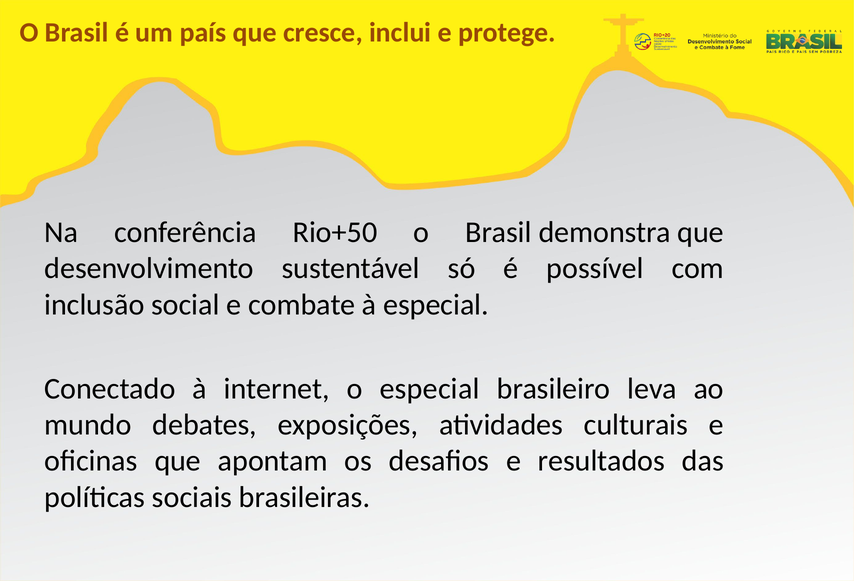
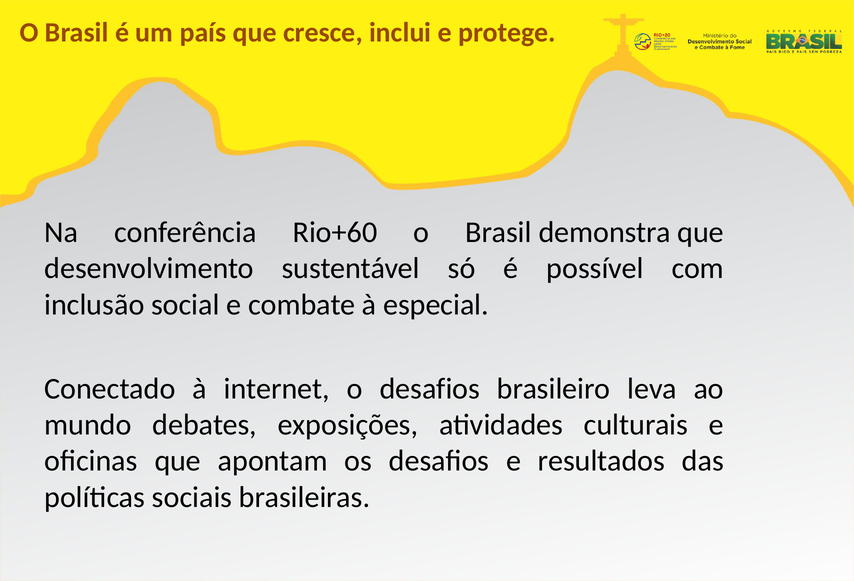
Rio+50: Rio+50 -> Rio+60 (335, 232)
o especial: especial -> desafios (430, 389)
